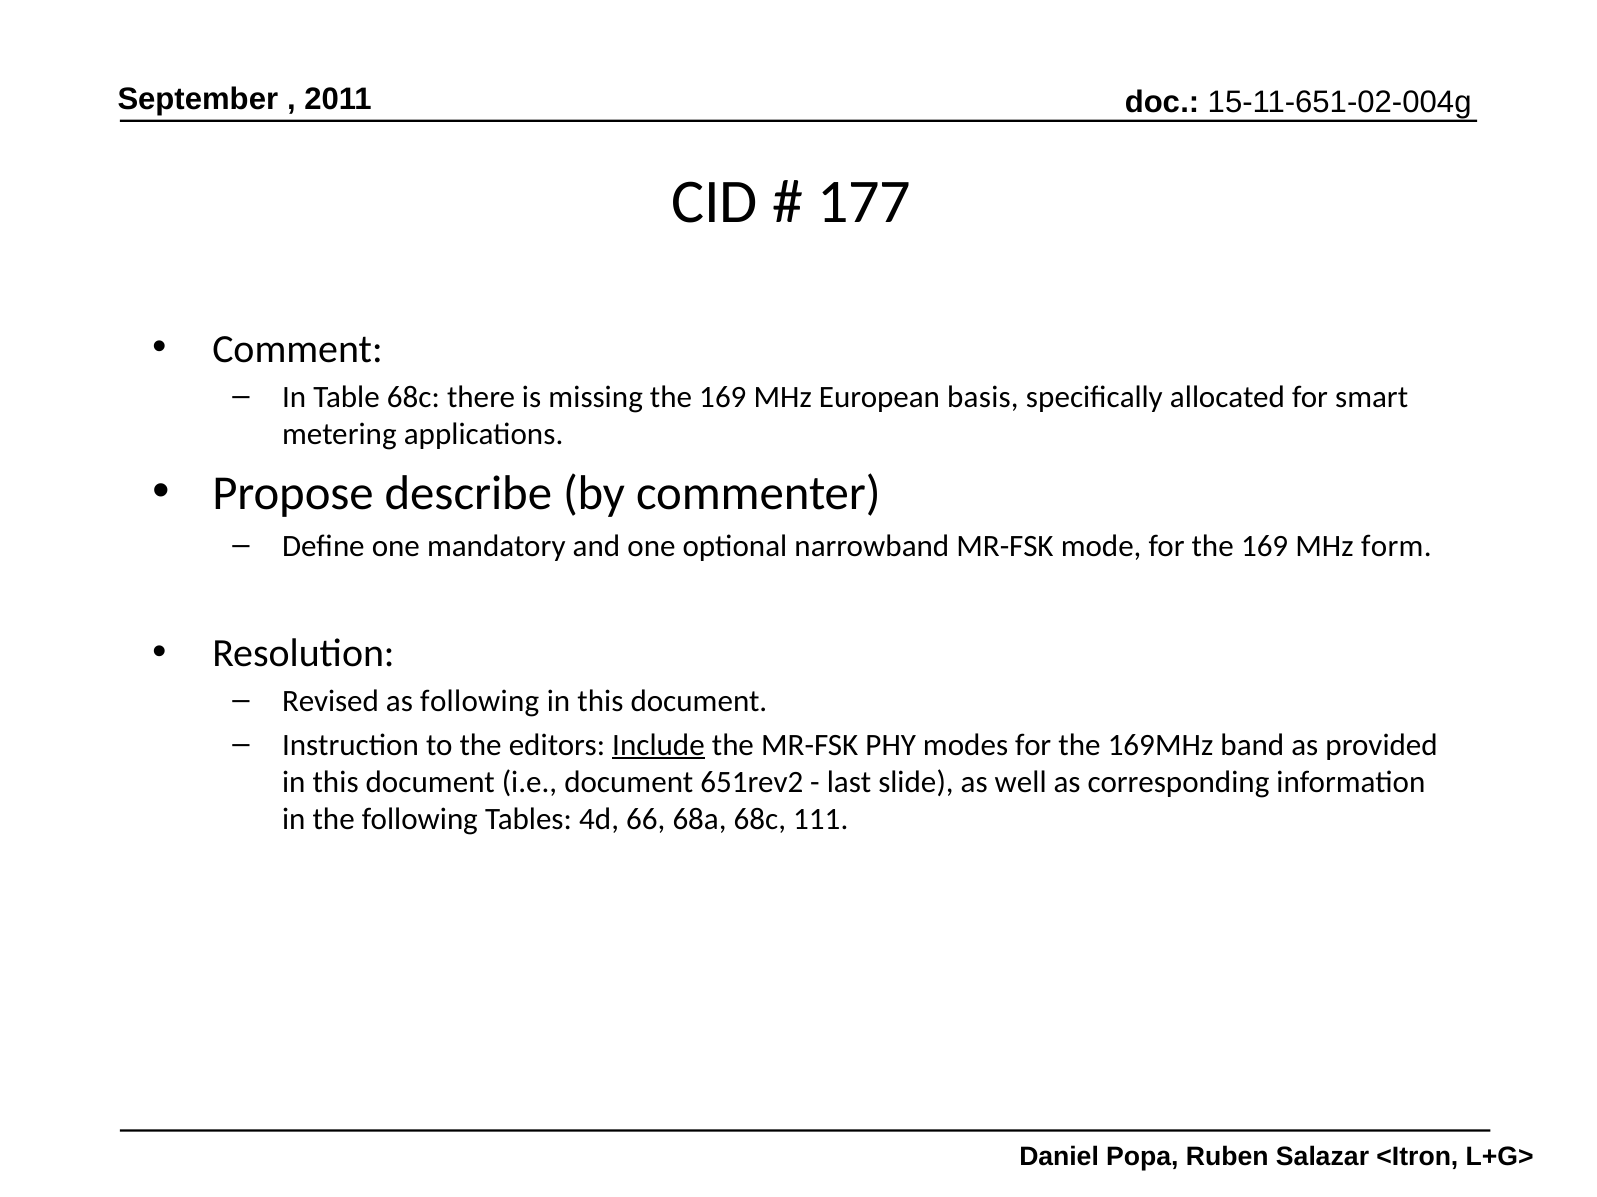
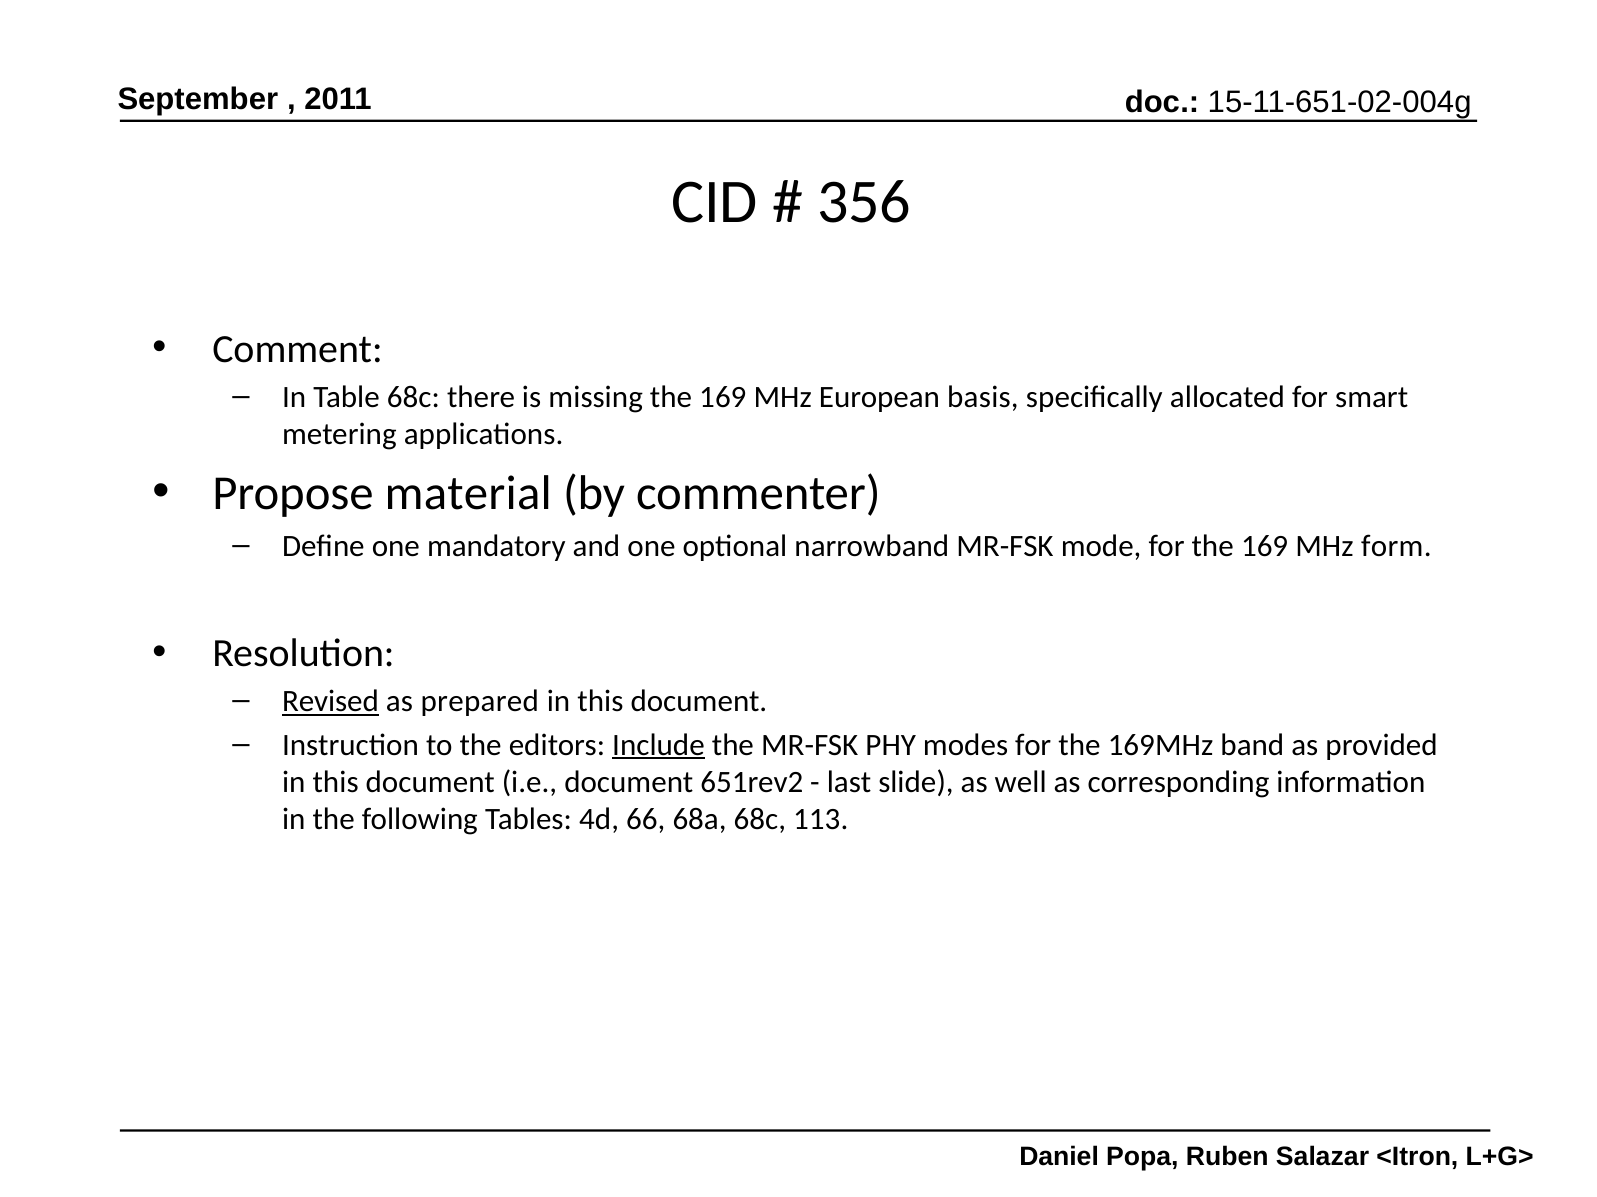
177: 177 -> 356 (864, 202)
describe: describe -> material (468, 494)
Revised underline: none -> present (331, 702)
as following: following -> prepared (480, 702)
111: 111 -> 113 (821, 820)
